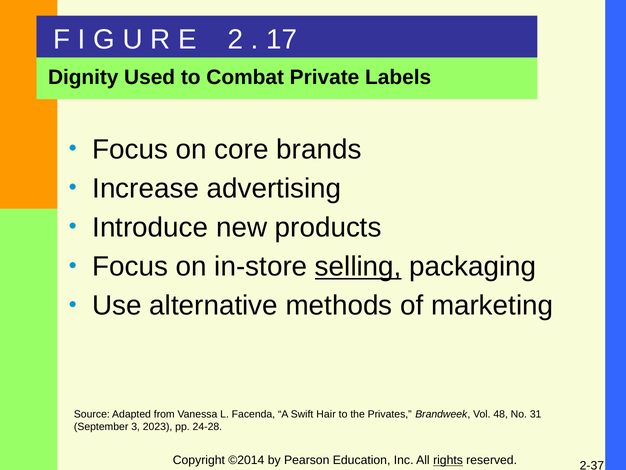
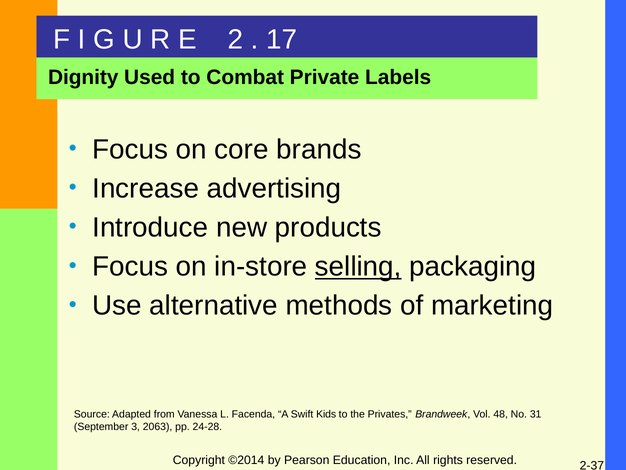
Hair: Hair -> Kids (326, 414)
2023: 2023 -> 2063 (158, 426)
rights underline: present -> none (448, 460)
